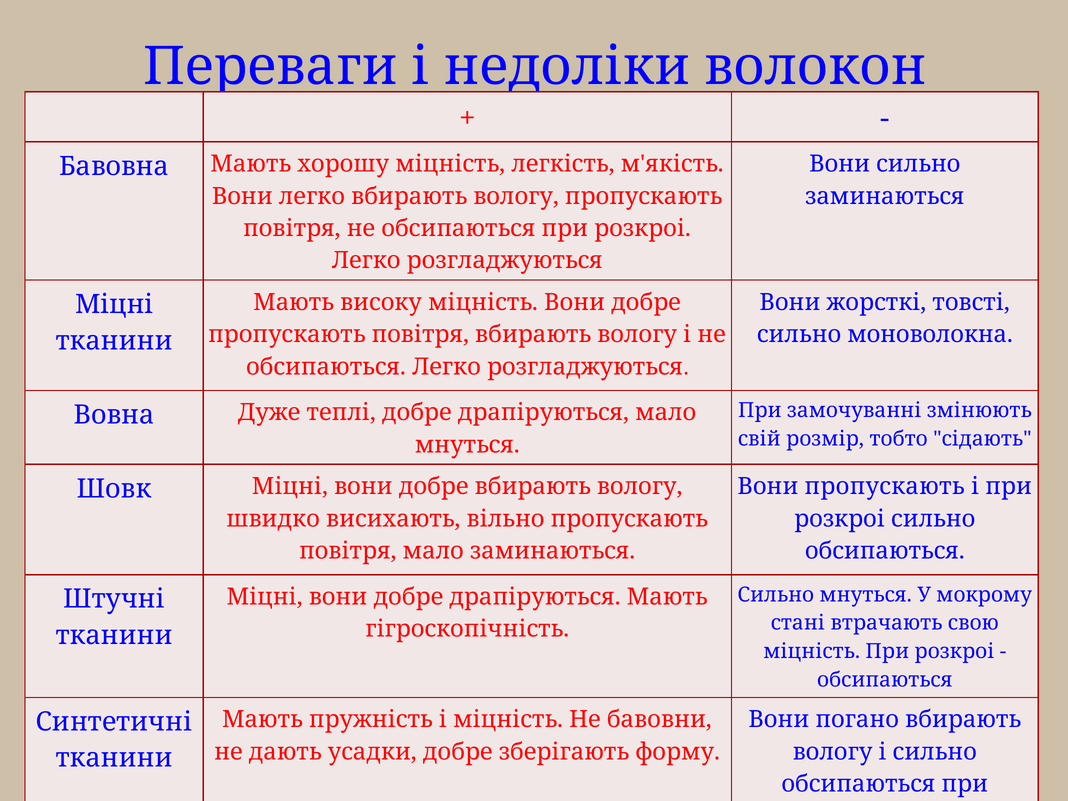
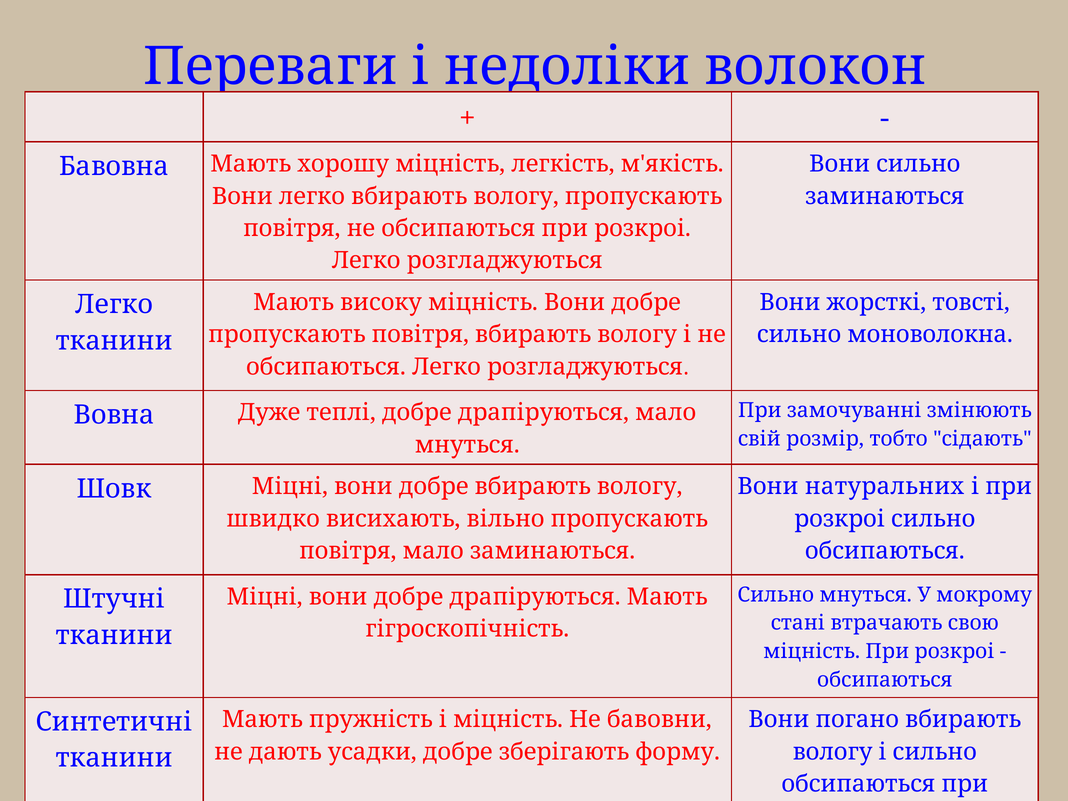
Міцні: Міцні -> Легко (114, 304)
Вони пропускають: пропускають -> натуральних (885, 487)
